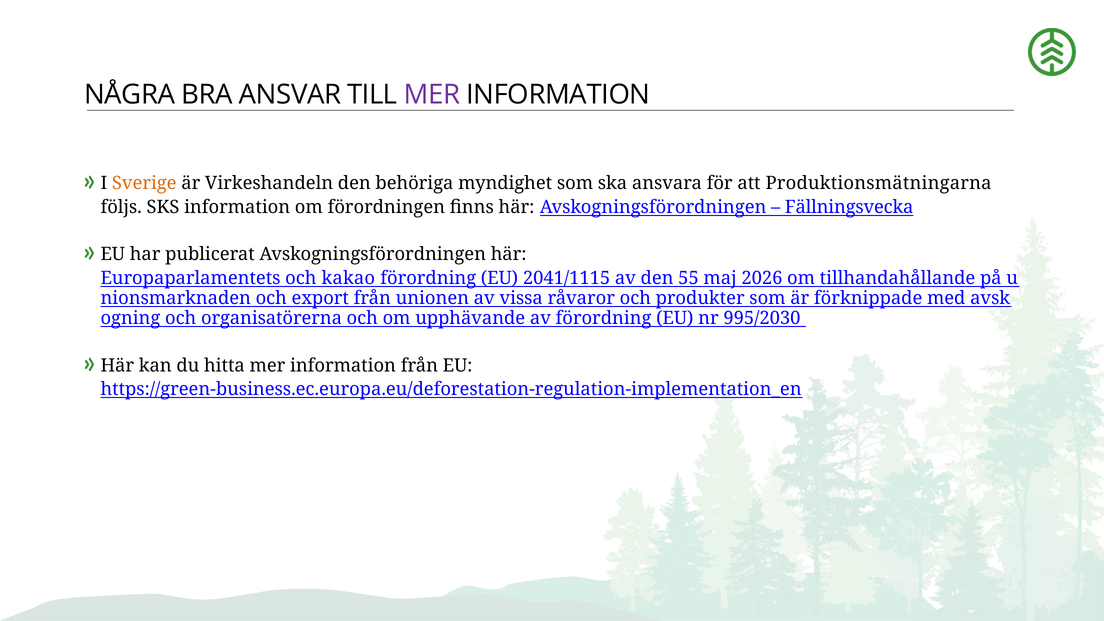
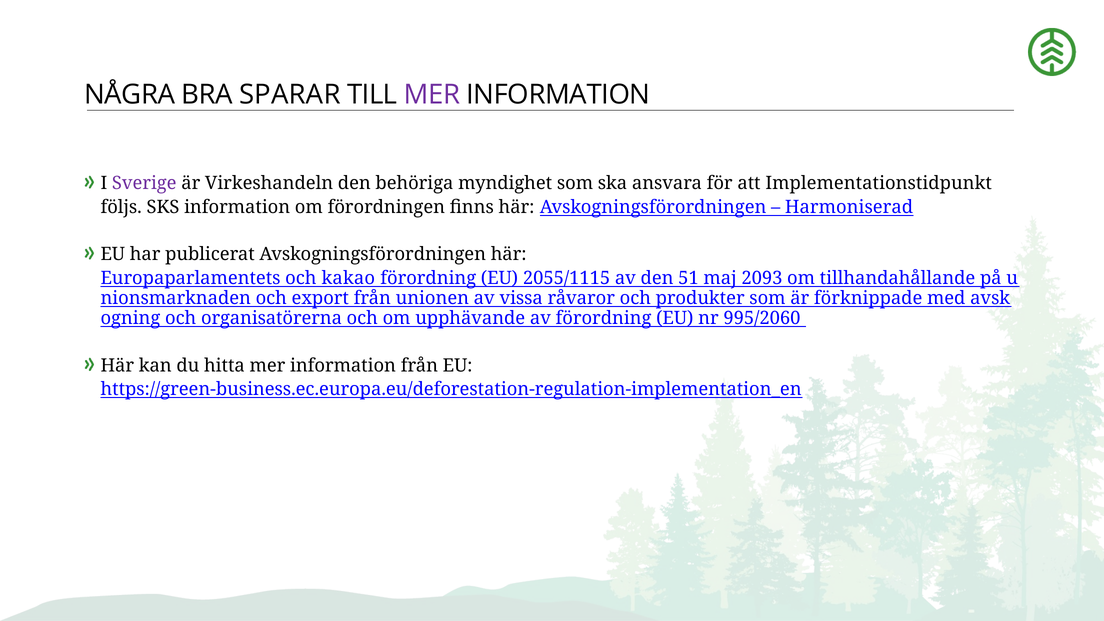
ANSVAR: ANSVAR -> SPARAR (290, 95)
Sverige colour: orange -> purple (144, 183)
Produktionsmätningarna: Produktionsmätningarna -> Implementationstidpunkt (879, 183)
Fällningsvecka: Fällningsvecka -> Harmoniserad (849, 207)
2041/1115: 2041/1115 -> 2055/1115 (567, 278)
55: 55 -> 51 (689, 278)
2026: 2026 -> 2093 (762, 278)
995/2030: 995/2030 -> 995/2060 (762, 318)
